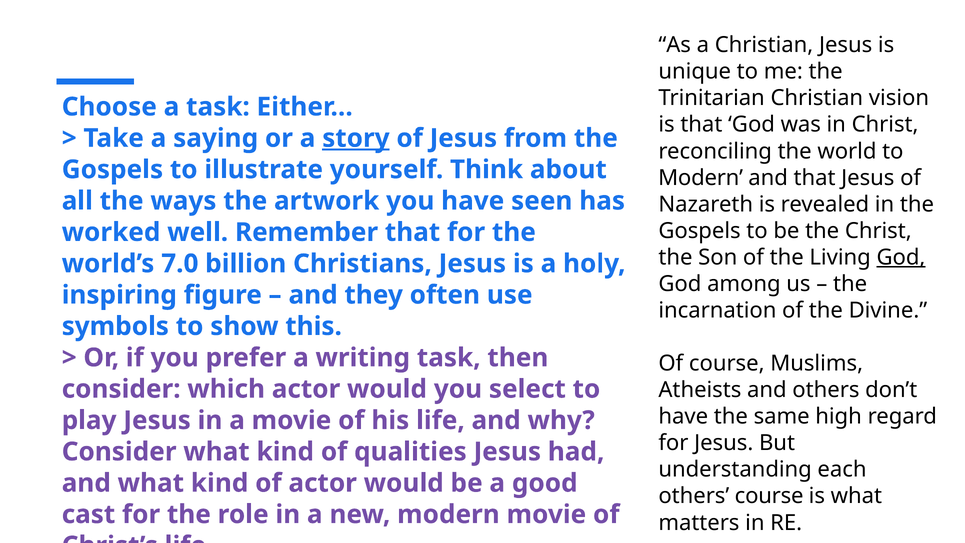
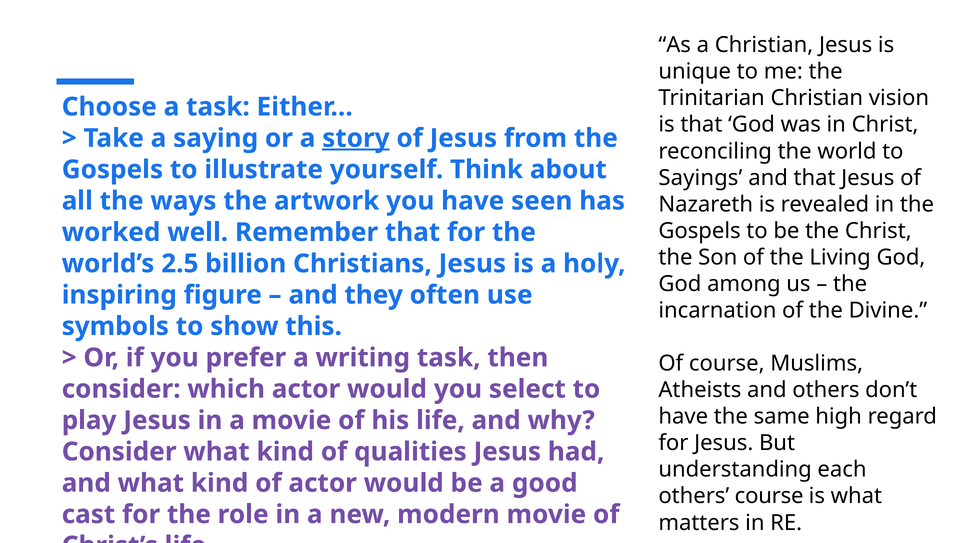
Modern: Modern -> Sayings (700, 178)
God underline: present -> none (901, 257)
7.0: 7.0 -> 2.5 (180, 264)
